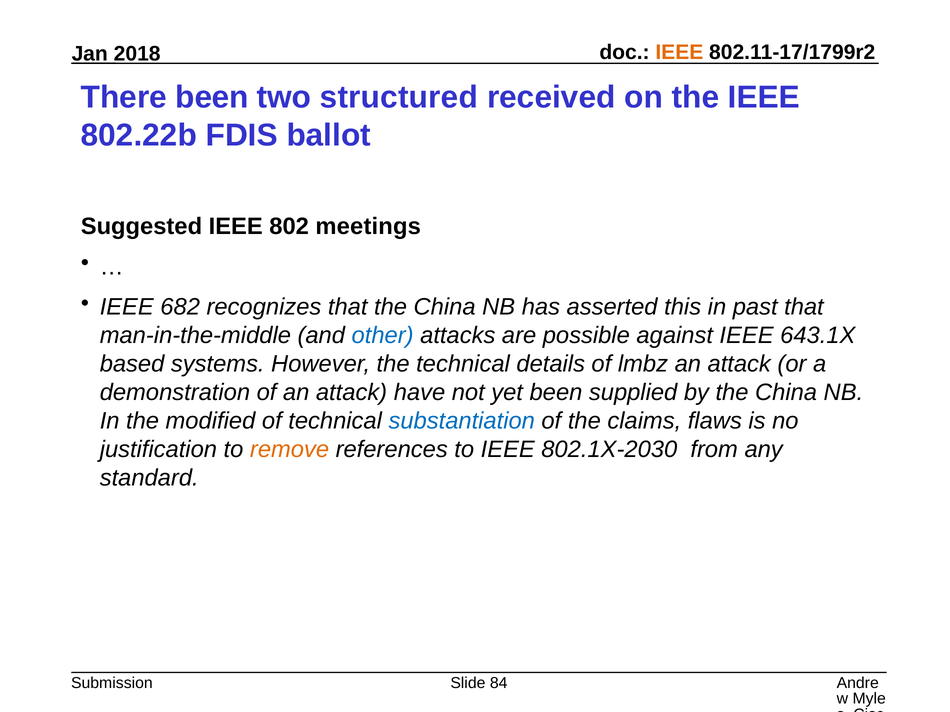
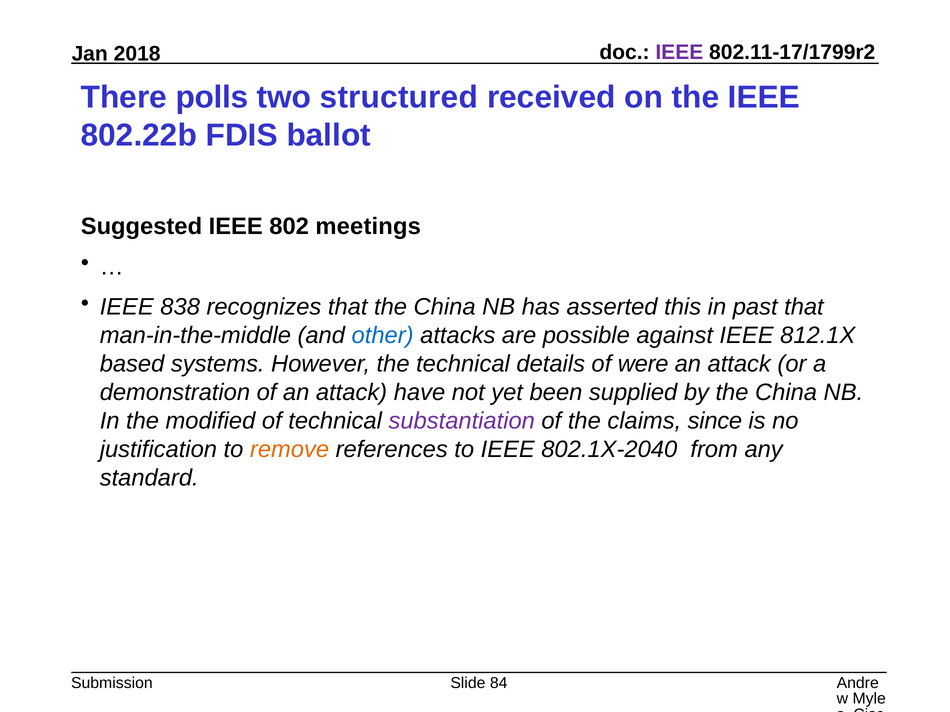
IEEE colour: orange -> purple (679, 52)
There been: been -> polls (212, 97)
682: 682 -> 838 (180, 307)
643.1X: 643.1X -> 812.1X (818, 336)
lmbz: lmbz -> were (643, 364)
substantiation colour: blue -> purple (462, 421)
flaws: flaws -> since (715, 421)
802.1X-2030: 802.1X-2030 -> 802.1X-2040 (609, 450)
